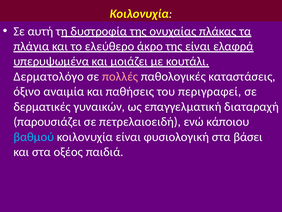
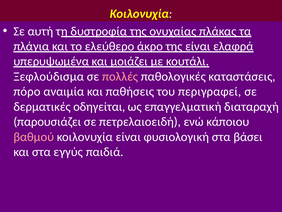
Δερματολόγο: Δερματολόγο -> Ξεφλούδισμα (49, 76)
όξινο: όξινο -> πόρο (27, 91)
γυναικών: γυναικών -> οδηγείται (99, 106)
βαθμού colour: light blue -> pink (34, 137)
οξέος: οξέος -> εγγύς (68, 152)
